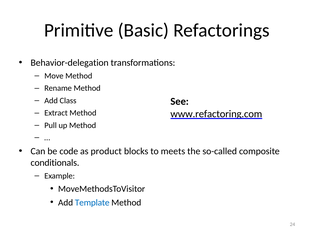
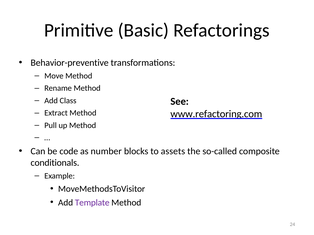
Behavior-delegation: Behavior-delegation -> Behavior-preventive (70, 63)
product: product -> number (106, 152)
meets: meets -> assets (173, 152)
Template colour: blue -> purple (92, 203)
